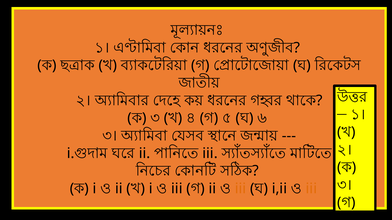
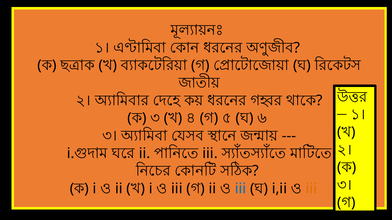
iii colour: orange -> blue (241, 189)
